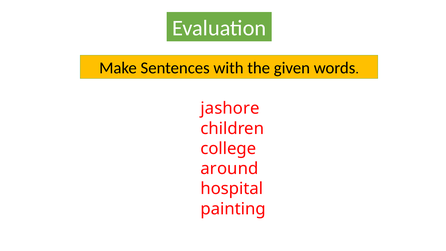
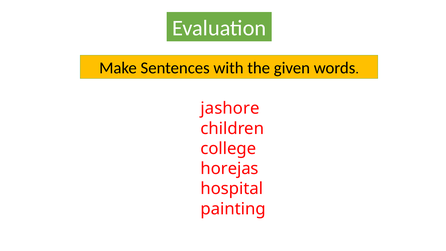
around: around -> horejas (230, 169)
